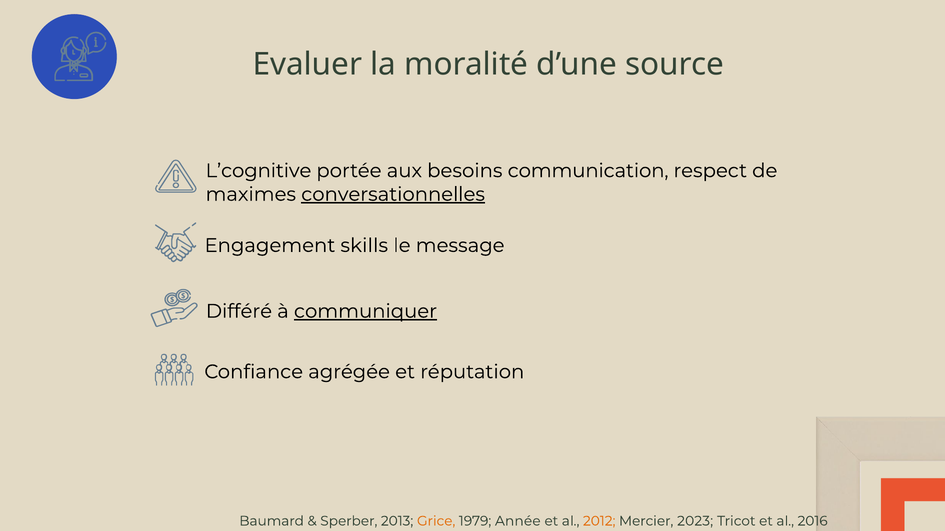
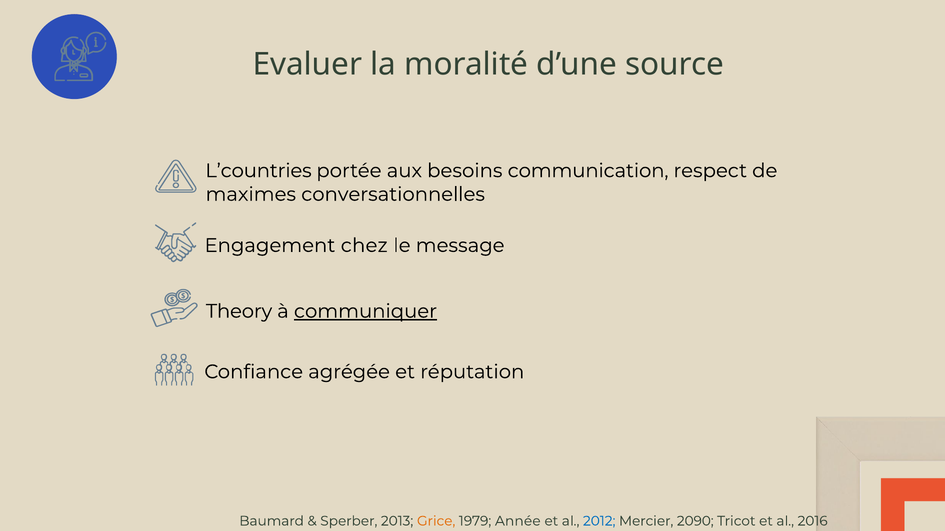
L’cognitive: L’cognitive -> L’countries (258, 171)
conversationnelles underline: present -> none (393, 195)
skills: skills -> chez (364, 246)
Différé: Différé -> Theory (239, 312)
2012 colour: orange -> blue (599, 522)
2023: 2023 -> 2090 (695, 522)
